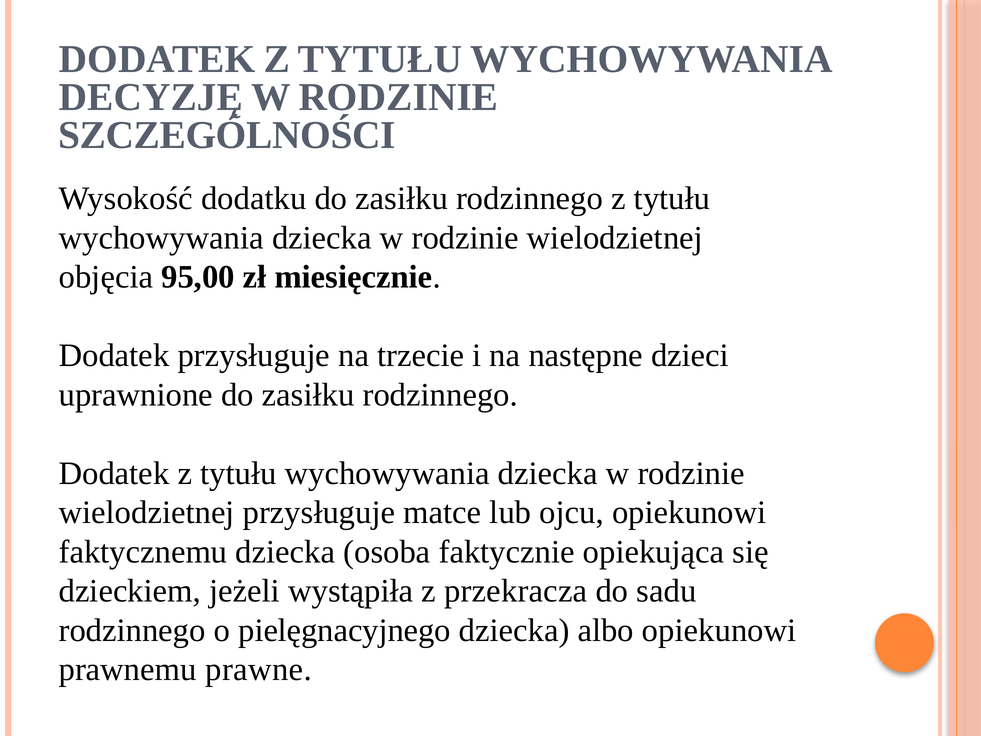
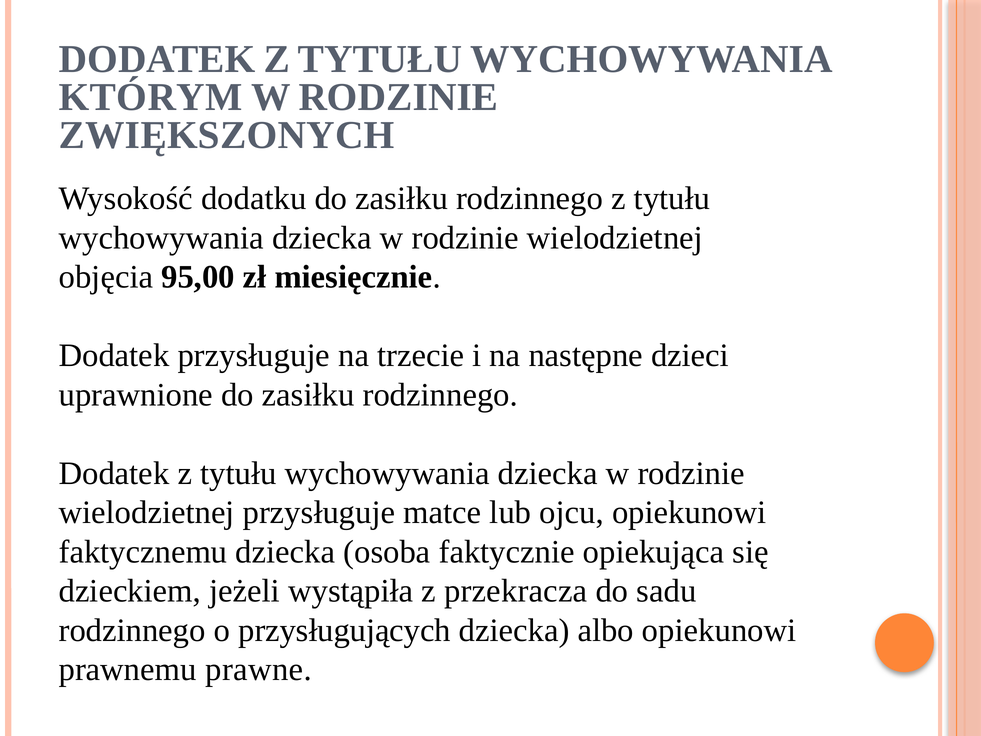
DECYZJĘ: DECYZJĘ -> KTÓRYM (151, 97)
SZCZEGÓLNOŚCI: SZCZEGÓLNOŚCI -> ZWIĘKSZONYCH (227, 135)
pielęgnacyjnego: pielęgnacyjnego -> przysługujących (345, 630)
